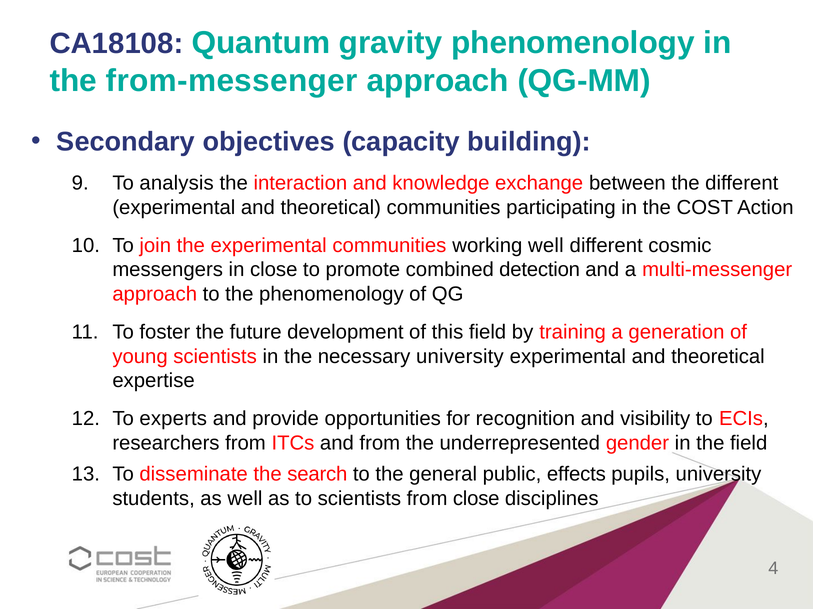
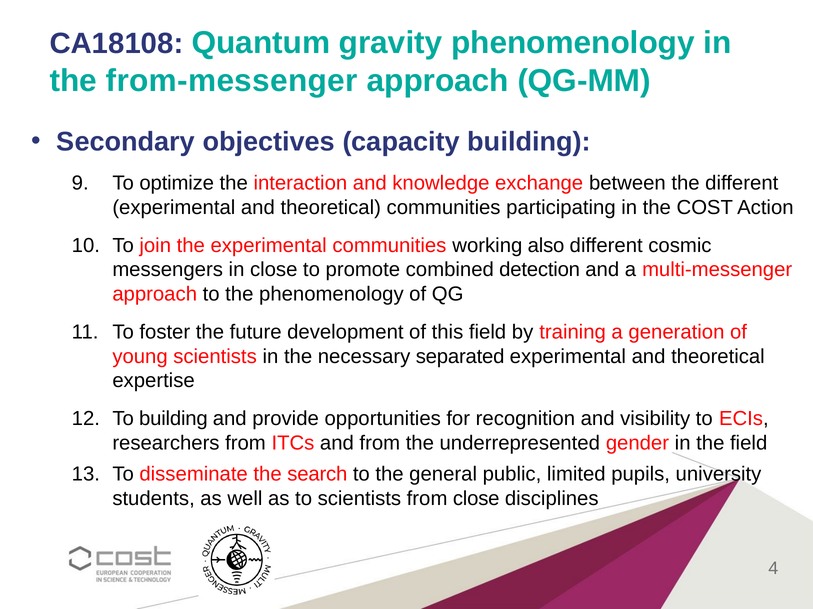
analysis: analysis -> optimize (177, 183)
working well: well -> also (546, 246)
necessary university: university -> separated (460, 357)
To experts: experts -> building (173, 419)
effects: effects -> limited (576, 475)
